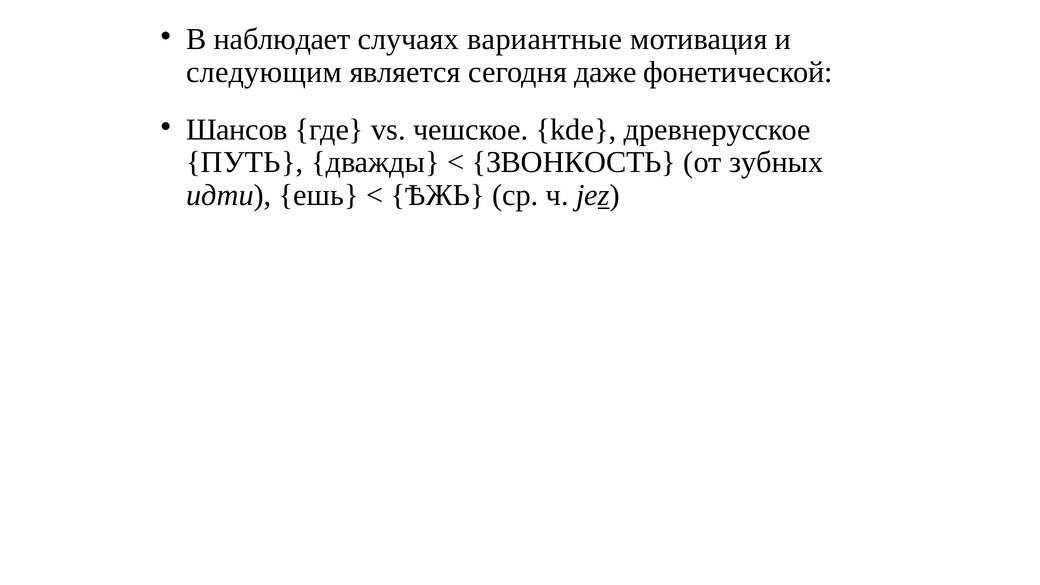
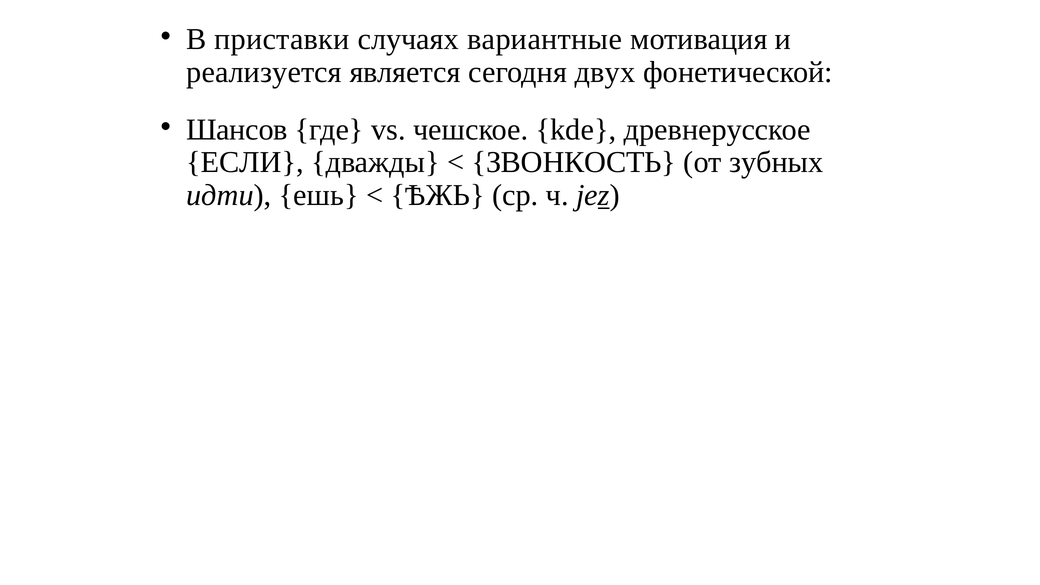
наблюдает: наблюдает -> приставки (282, 39)
следующим: следующим -> реализуется (264, 72)
даже: даже -> двух (605, 72)
ПУТЬ: ПУТЬ -> ЕСЛИ (245, 162)
